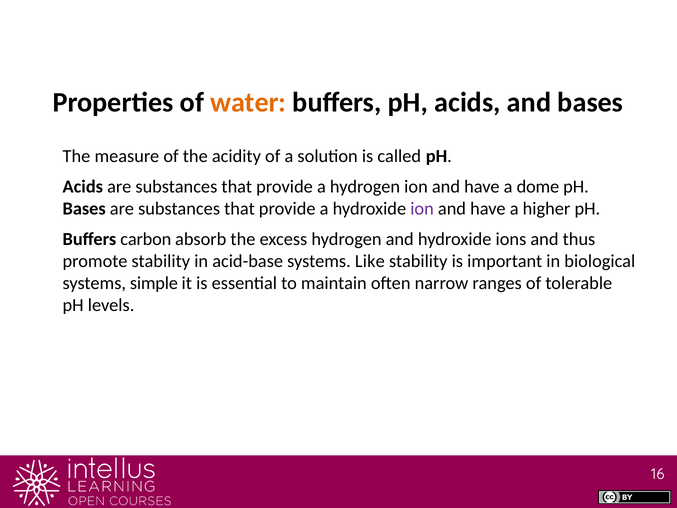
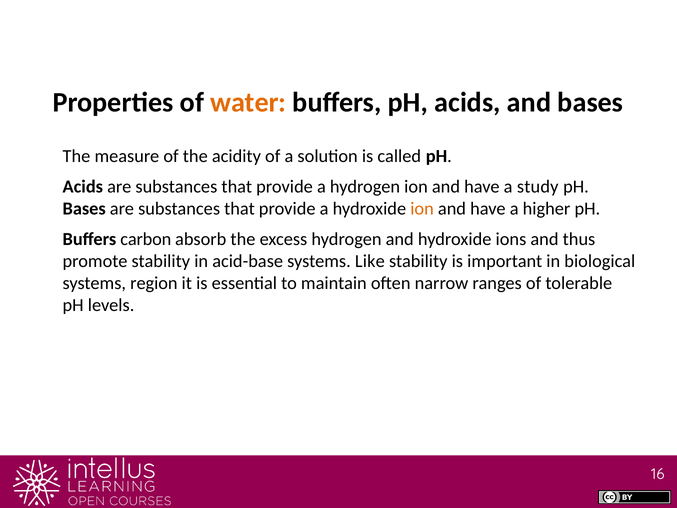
dome: dome -> study (538, 187)
ion colour: purple -> orange (422, 209)
simple: simple -> region (154, 283)
